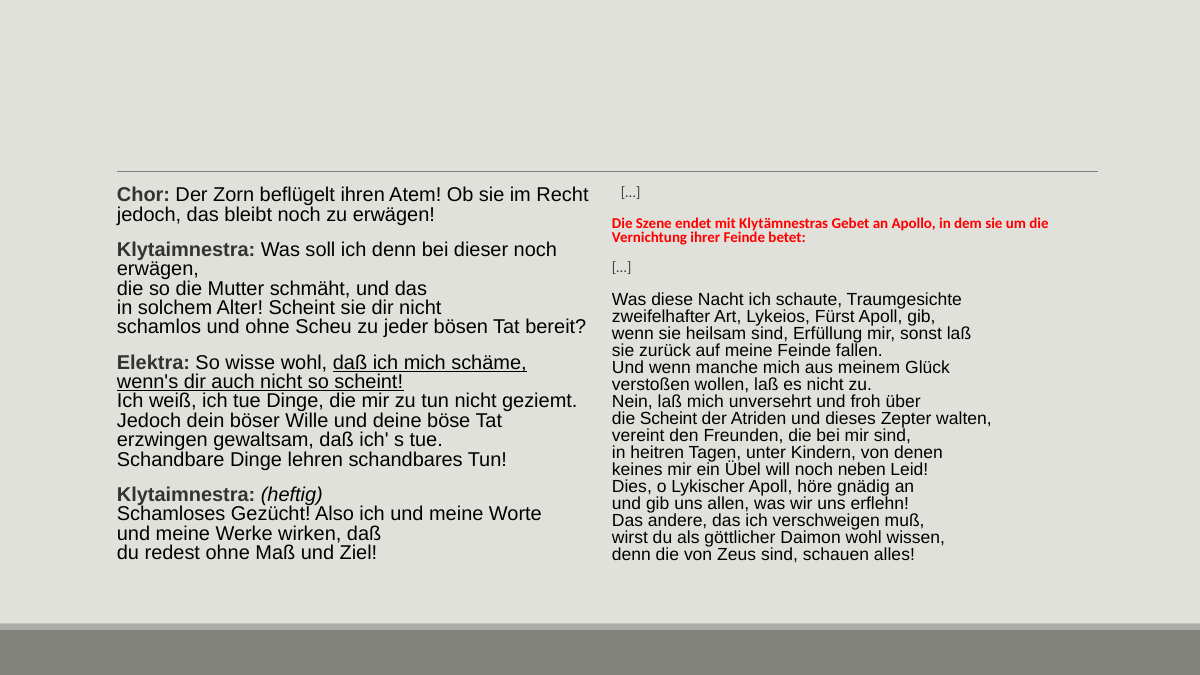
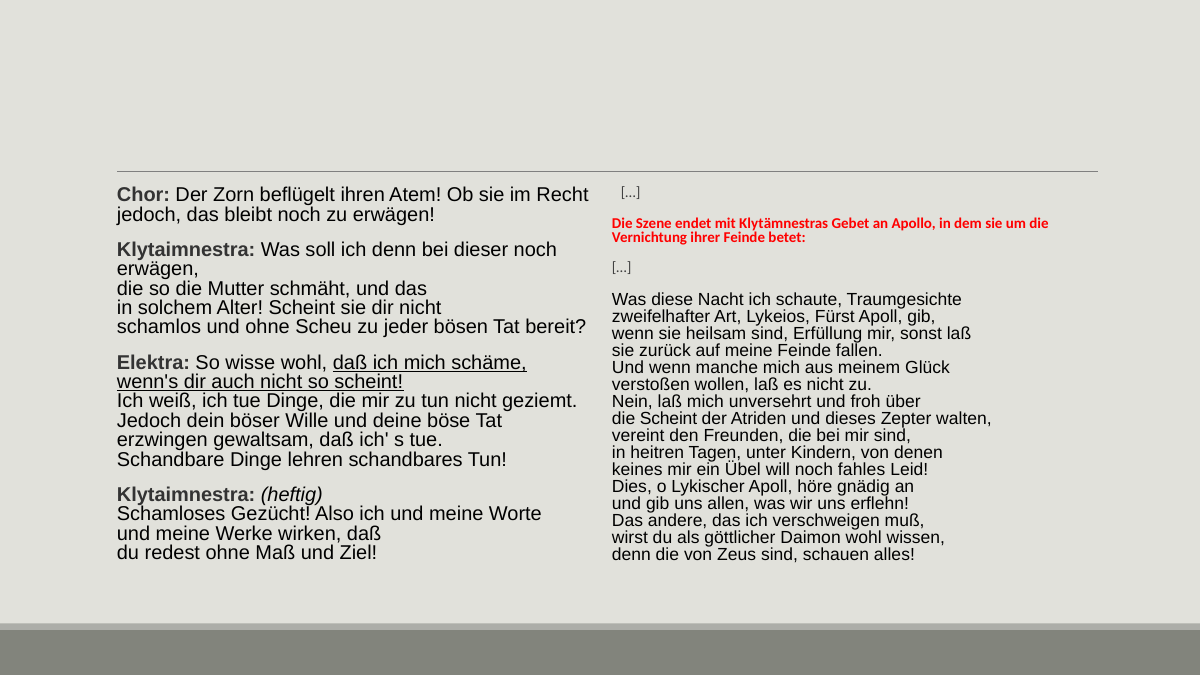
neben: neben -> fahles (862, 469)
